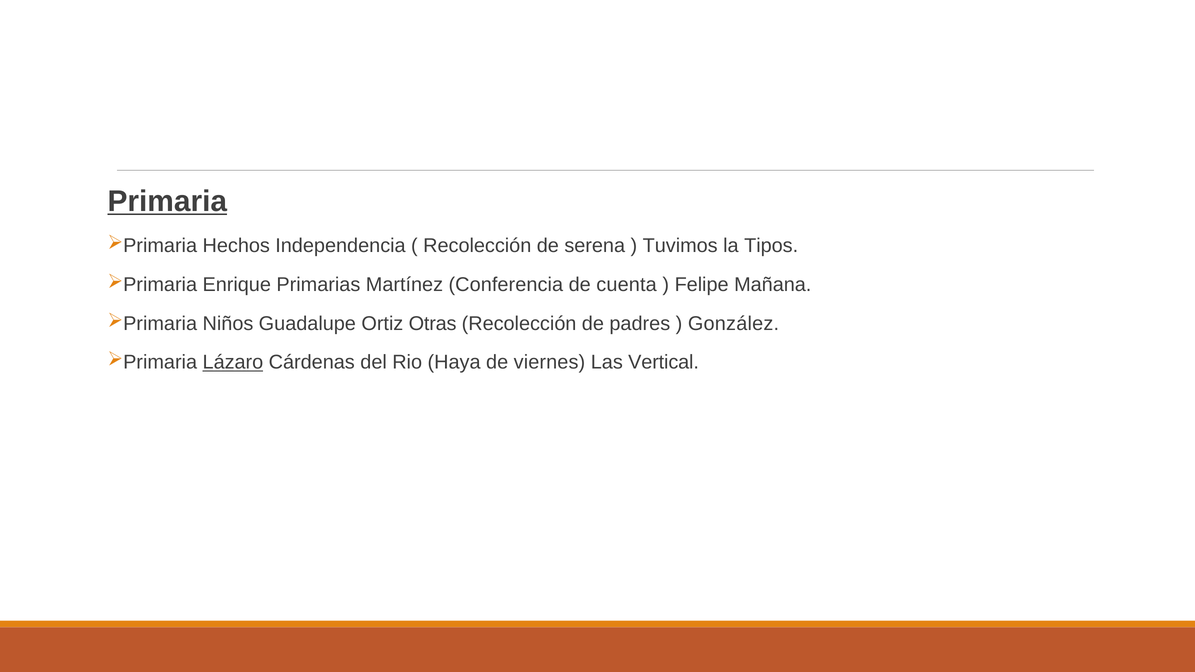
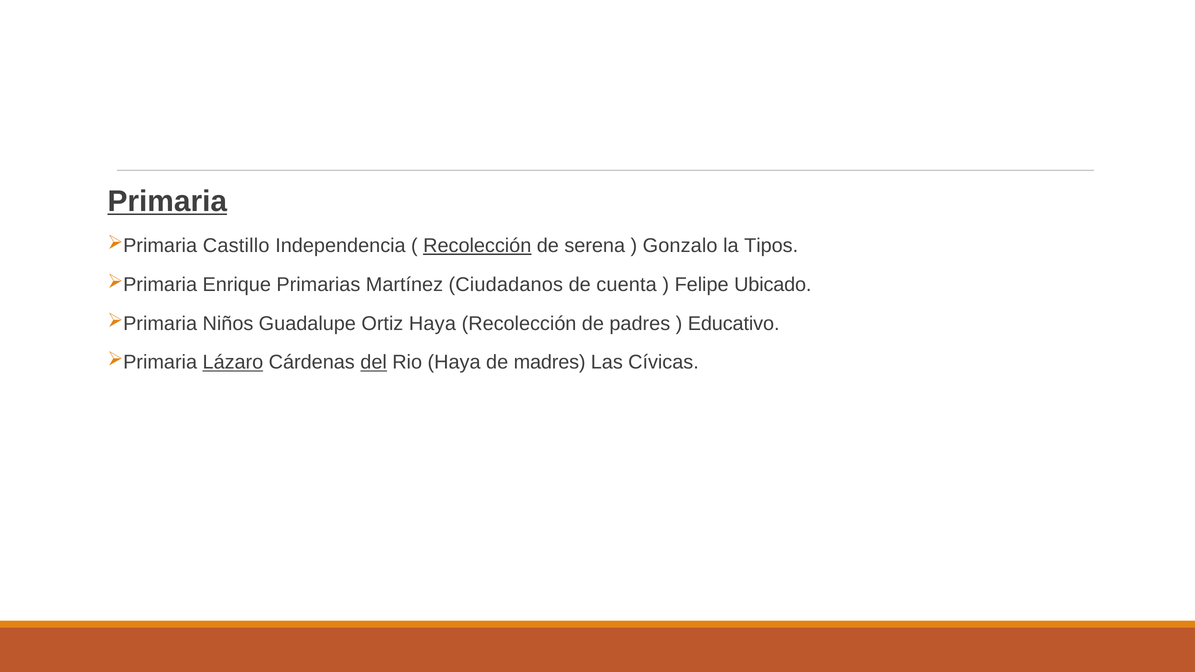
Hechos: Hechos -> Castillo (236, 246)
Recolección underline: none -> present (477, 246)
Tuvimos: Tuvimos -> Gonzalo (680, 246)
Conferencia: Conferencia -> Ciudadanos (506, 285)
Mañana: Mañana -> Ubicado (773, 285)
Ortiz Otras: Otras -> Haya (432, 324)
González: González -> Educativo (734, 324)
del underline: none -> present (374, 362)
viernes: viernes -> madres (550, 362)
Vertical: Vertical -> Cívicas (664, 362)
